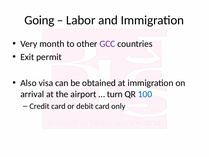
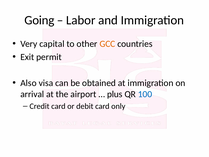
month: month -> capital (52, 44)
GCC colour: purple -> orange (107, 44)
turn: turn -> plus (115, 94)
